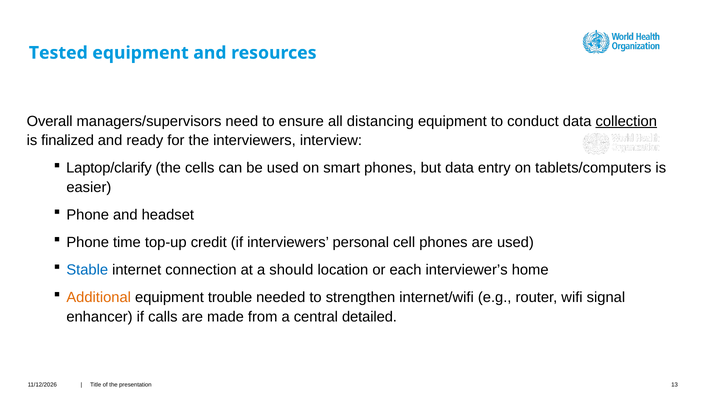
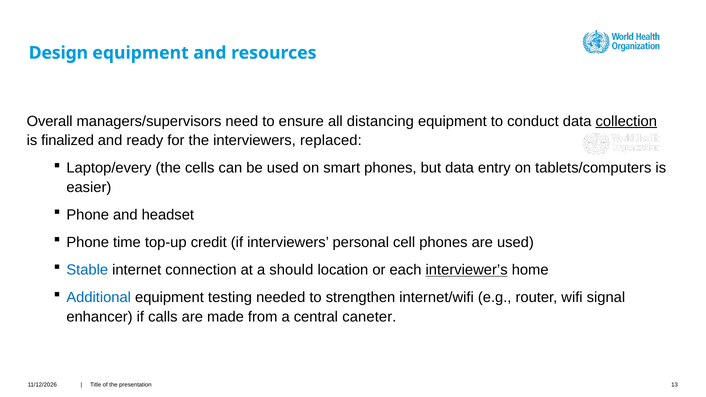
Tested: Tested -> Design (58, 53)
interview: interview -> replaced (331, 141)
Laptop/clarify: Laptop/clarify -> Laptop/every (109, 168)
interviewer’s underline: none -> present (467, 270)
Additional colour: orange -> blue (99, 298)
trouble: trouble -> testing (230, 298)
detailed: detailed -> caneter (369, 317)
